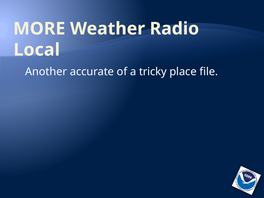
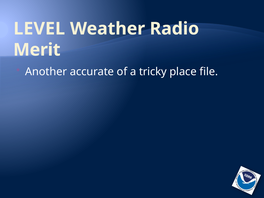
MORE: MORE -> LEVEL (39, 29)
Local: Local -> Merit (37, 50)
